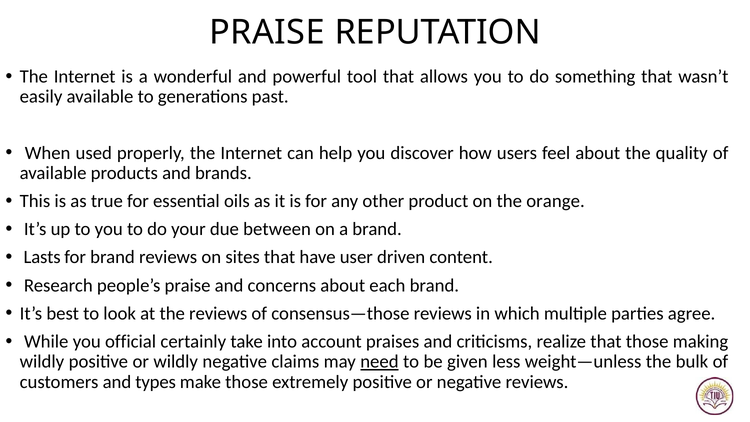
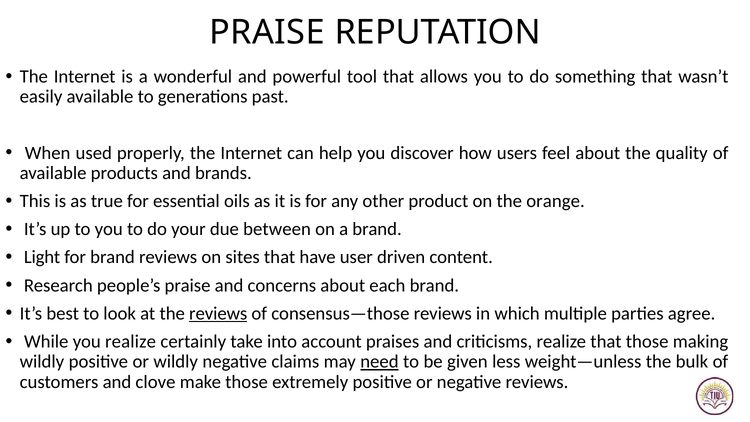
Lasts: Lasts -> Light (42, 257)
reviews underline: none -> present (218, 313)
you official: official -> realize (131, 341)
types: types -> clove (156, 382)
